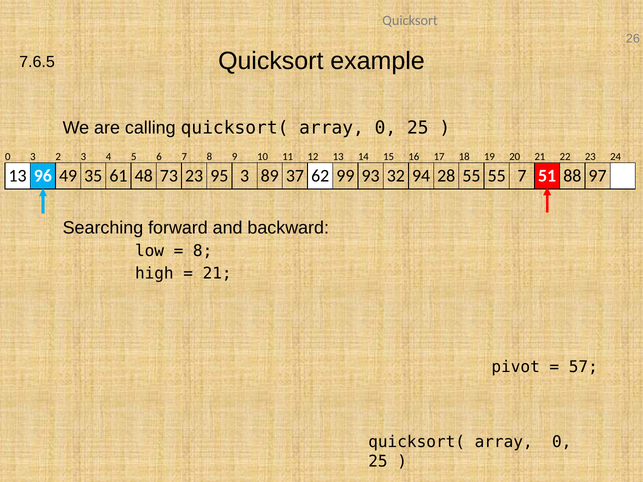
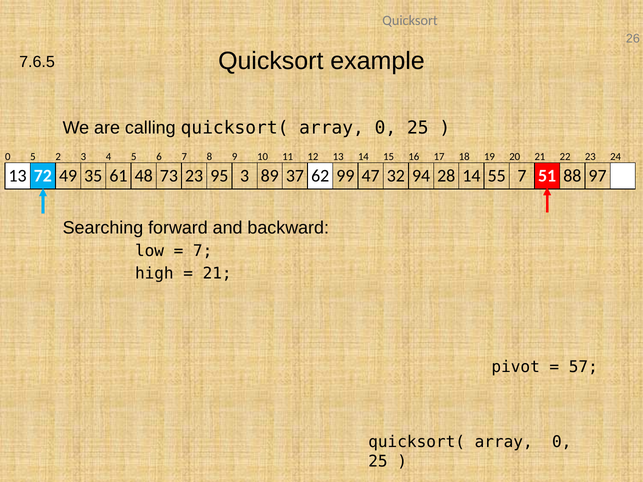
0 3: 3 -> 5 (33, 157)
96: 96 -> 72 (43, 176)
93: 93 -> 47 (371, 176)
28 55: 55 -> 14 (471, 176)
8: 8 -> 7 (203, 251)
